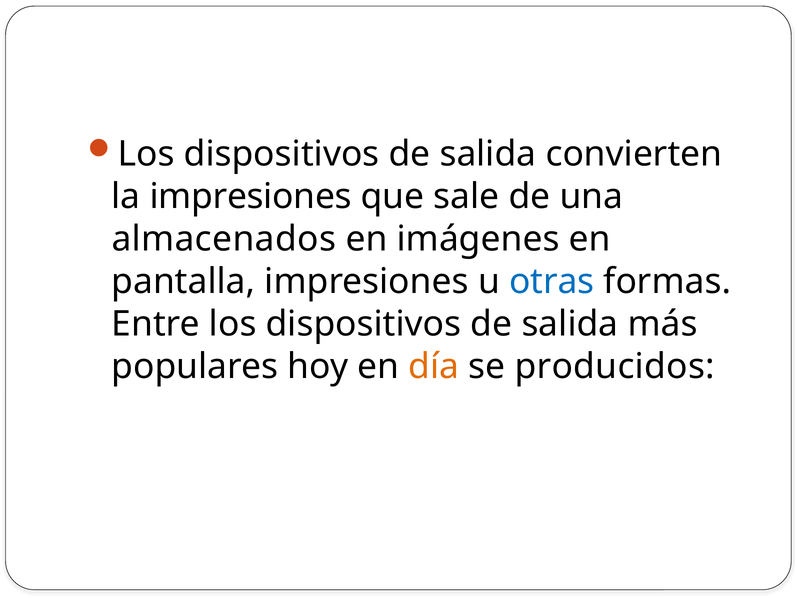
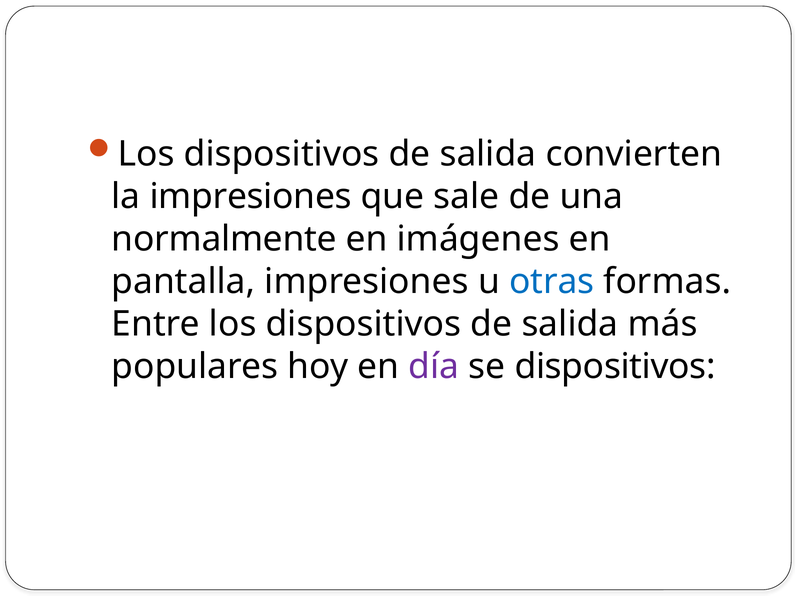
almacenados: almacenados -> normalmente (224, 239)
día colour: orange -> purple (434, 367)
se producidos: producidos -> dispositivos (615, 367)
